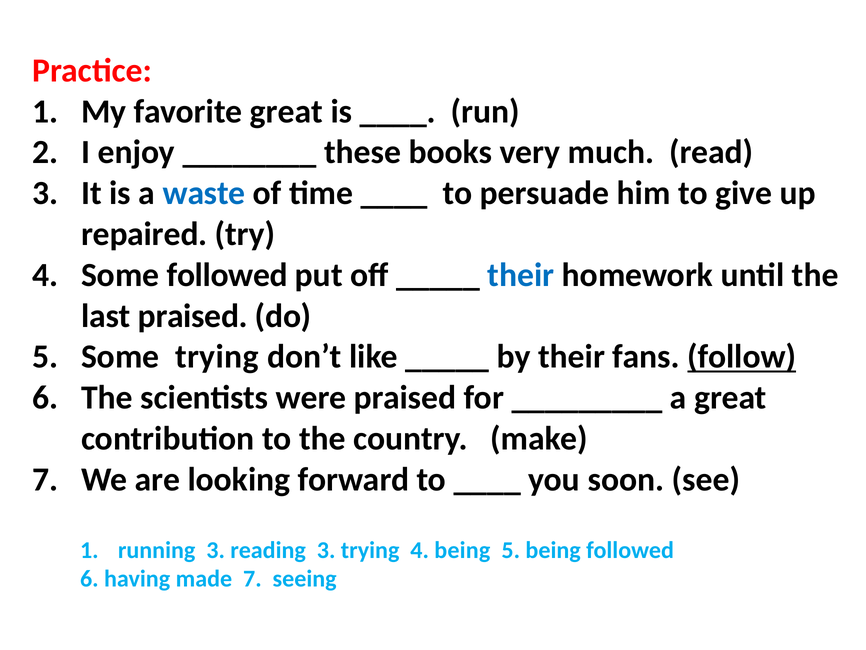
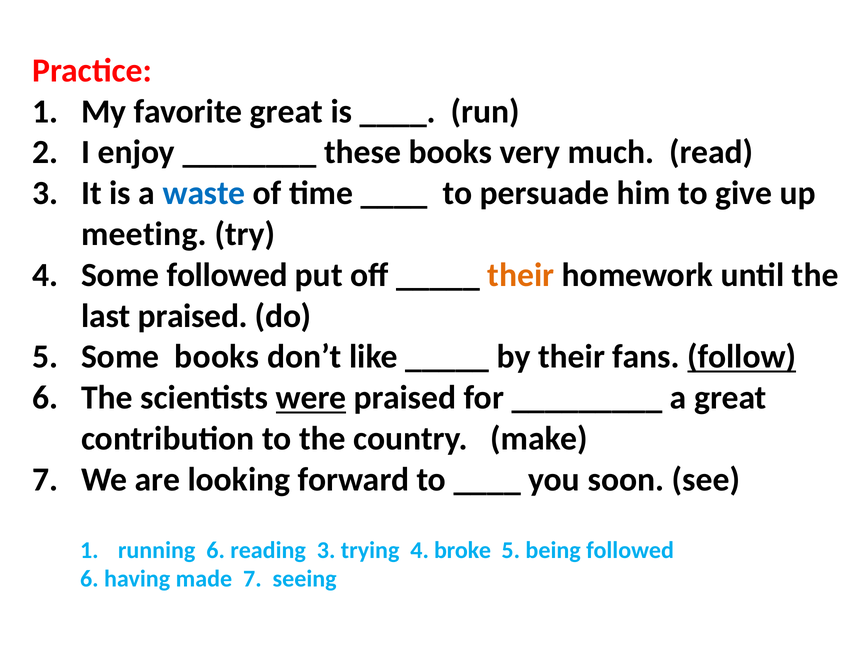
repaired: repaired -> meeting (144, 234)
their colour: blue -> orange (521, 275)
Some trying: trying -> books (217, 357)
were underline: none -> present (311, 397)
running 3: 3 -> 6 (216, 550)
4 being: being -> broke (463, 550)
